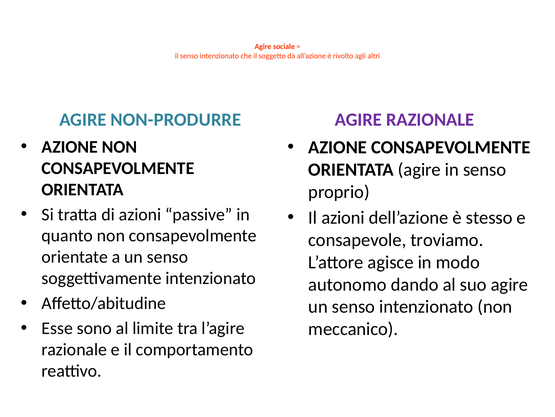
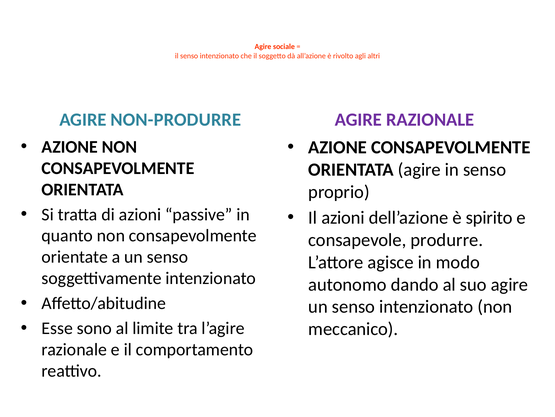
stesso: stesso -> spirito (489, 217)
troviamo: troviamo -> produrre (447, 240)
